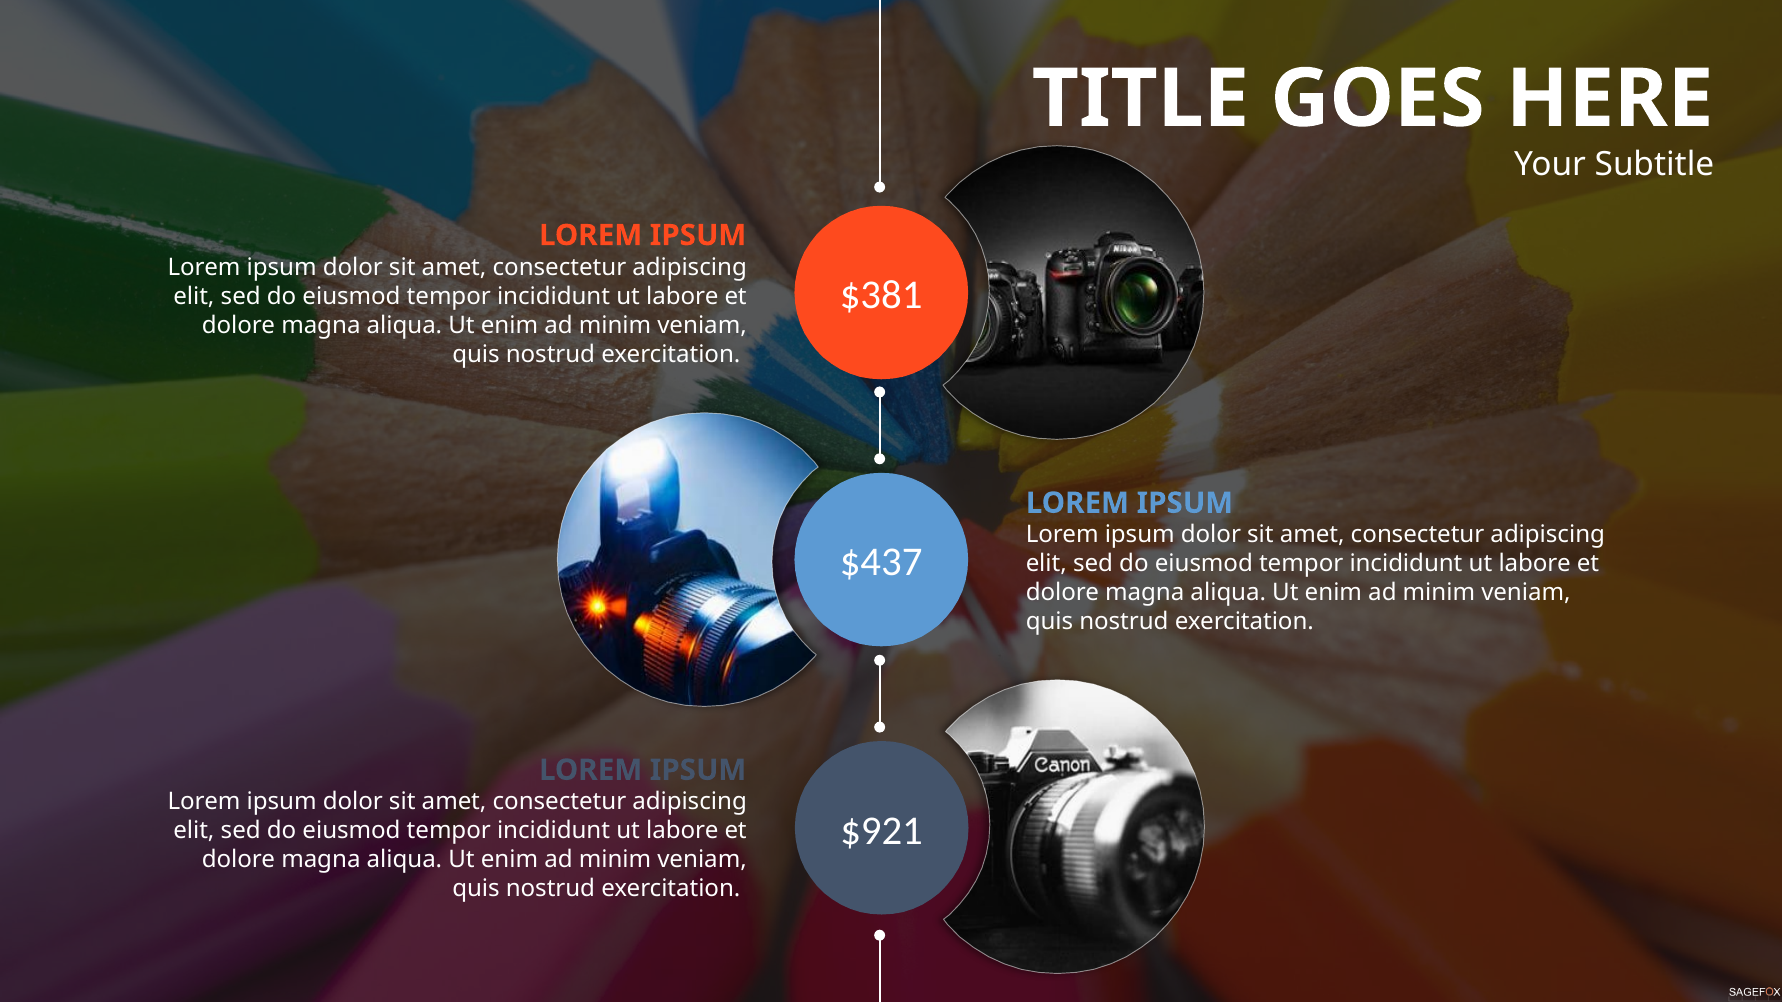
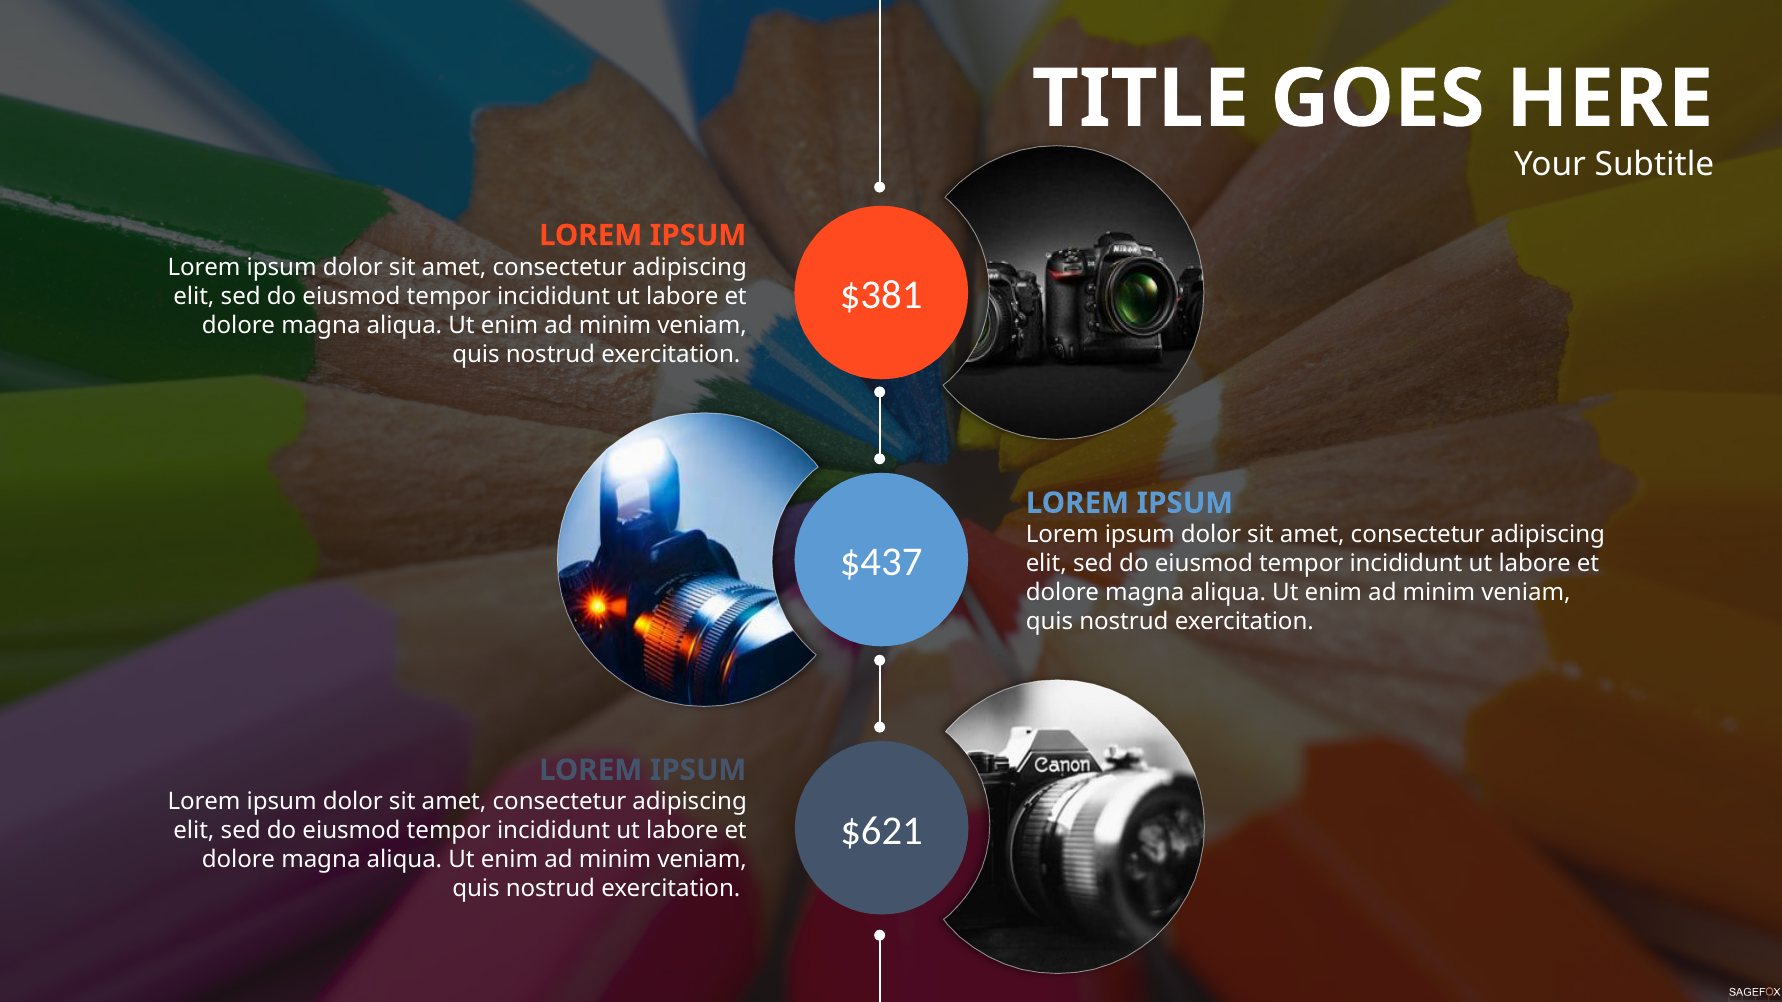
$921: $921 -> $621 (882, 831)
